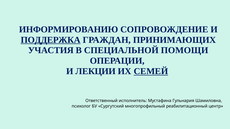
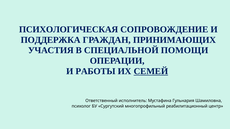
ИНФОРМИРОВАНИЮ: ИНФОРМИРОВАНИЮ -> ПСИХОЛОГИЧЕСКАЯ (69, 29)
ПОДДЕРЖКА underline: present -> none (51, 40)
ЛЕКЦИИ: ЛЕКЦИИ -> РАБОТЫ (96, 72)
